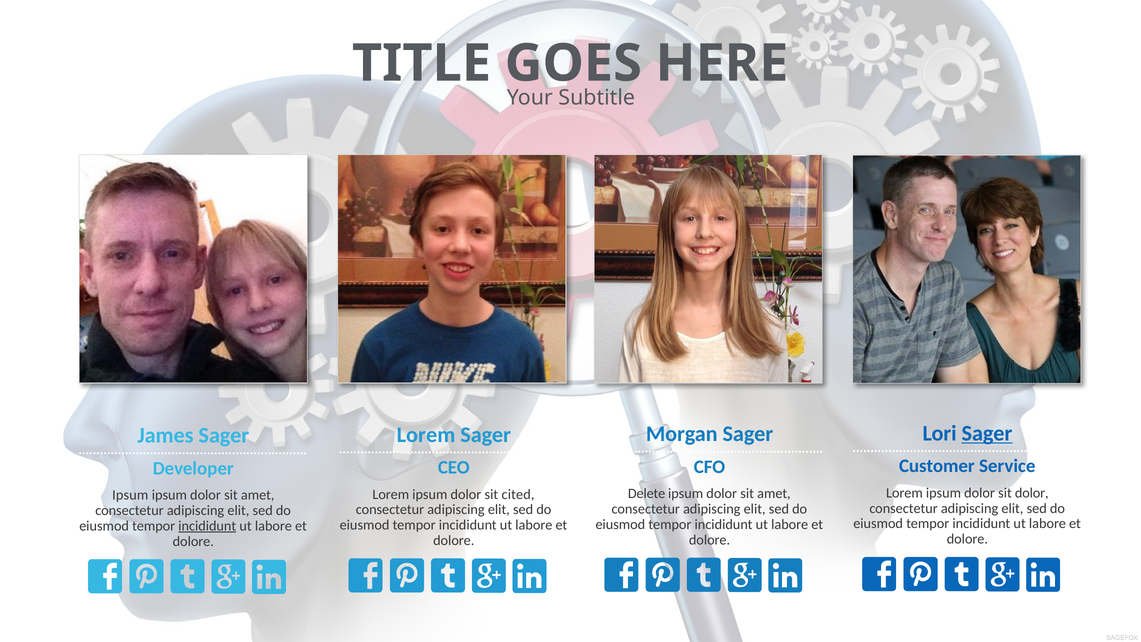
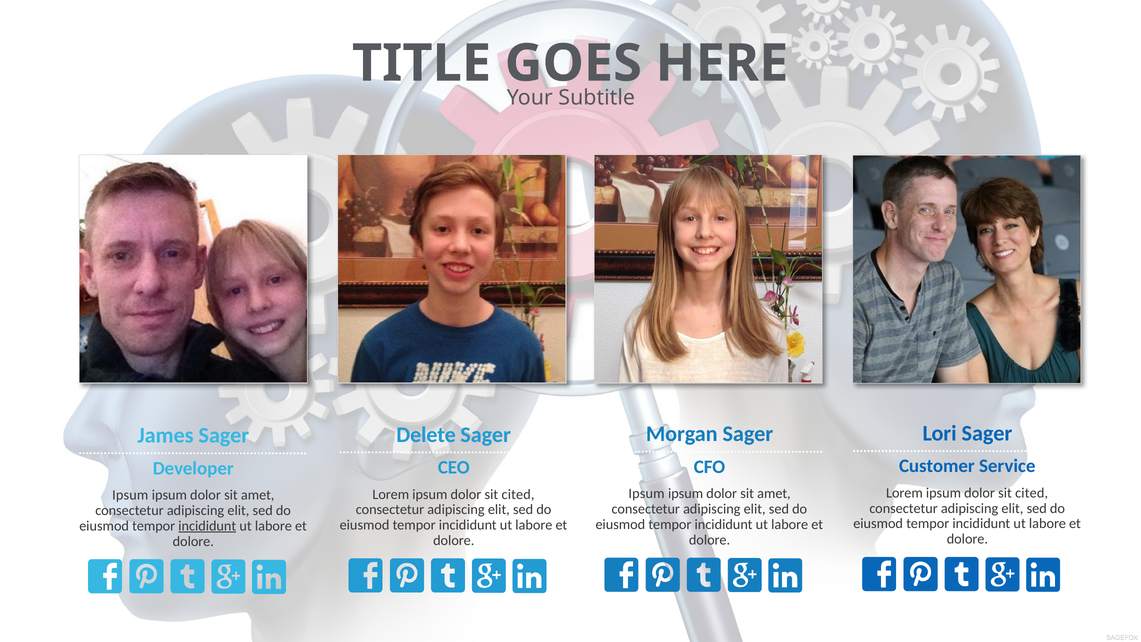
Sager underline: present -> none (987, 433)
Lorem: Lorem -> Delete (426, 435)
dolor: dolor -> cited (1032, 493)
Delete: Delete -> Ipsum (646, 494)
